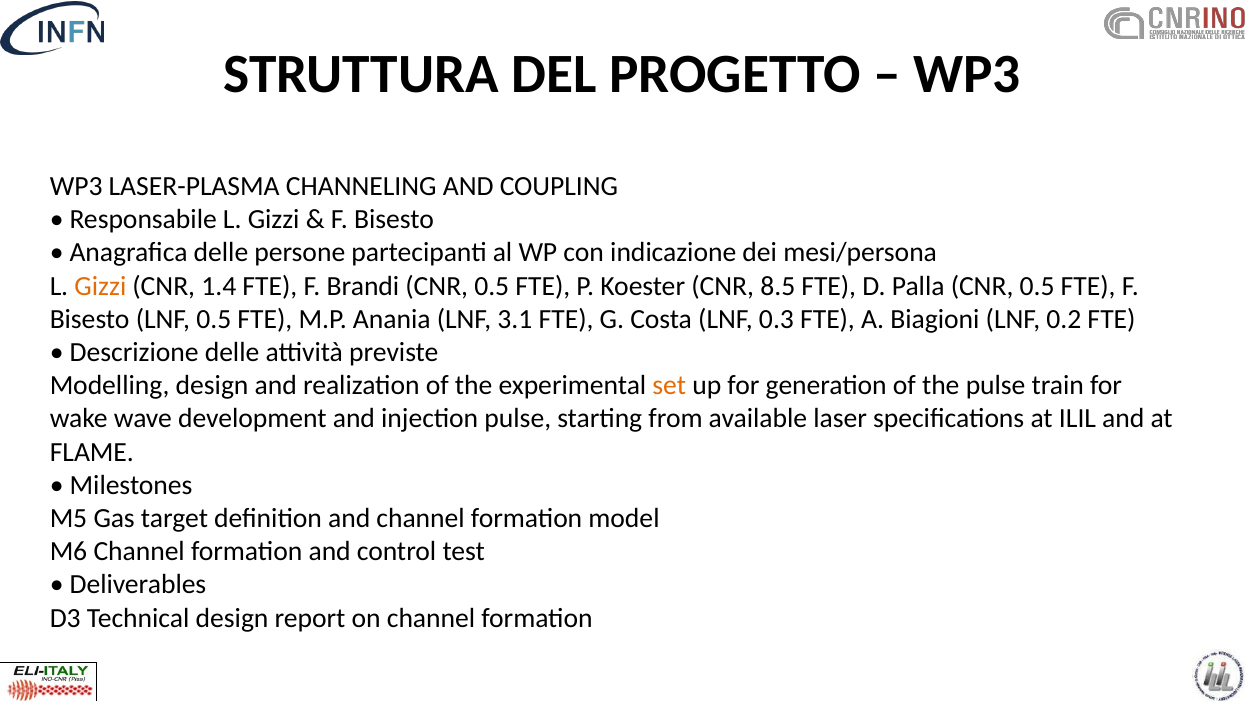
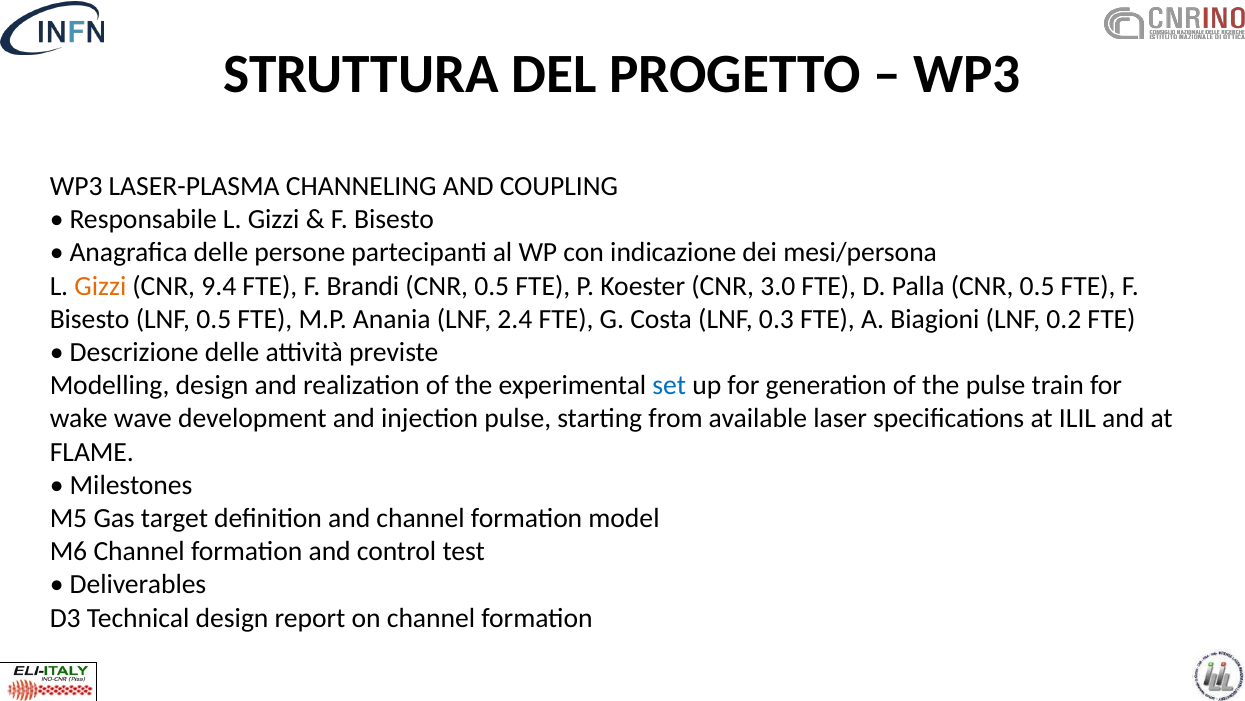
1.4: 1.4 -> 9.4 (219, 286)
8.5: 8.5 -> 3.0 (778, 286)
3.1: 3.1 -> 2.4 (515, 319)
set colour: orange -> blue (669, 385)
